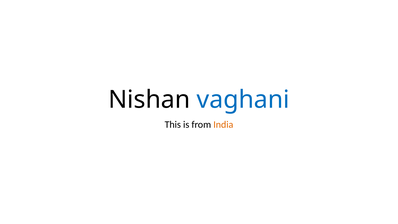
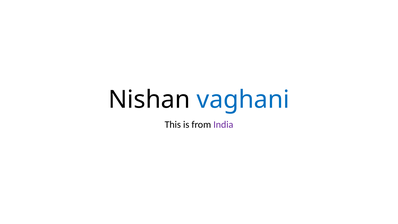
India colour: orange -> purple (223, 124)
